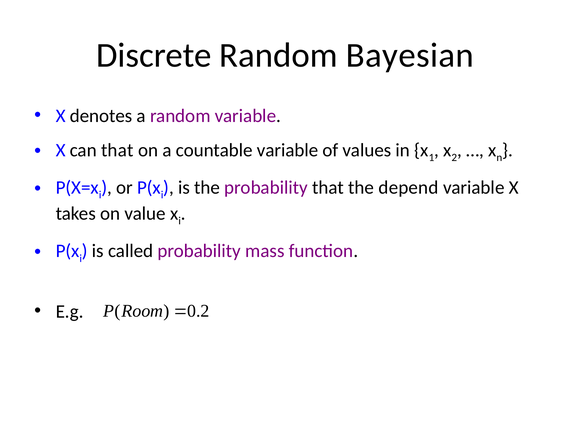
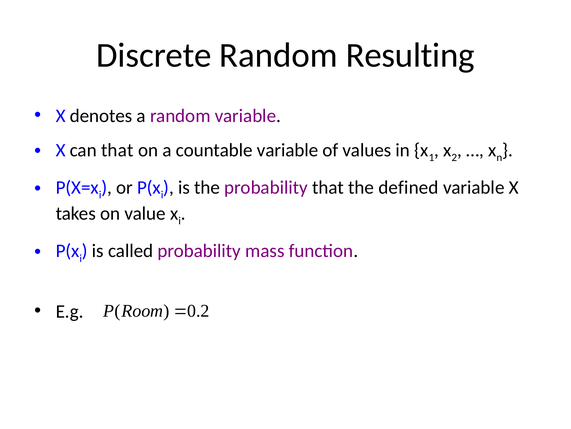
Bayesian: Bayesian -> Resulting (410, 55)
depend: depend -> defined (409, 187)
